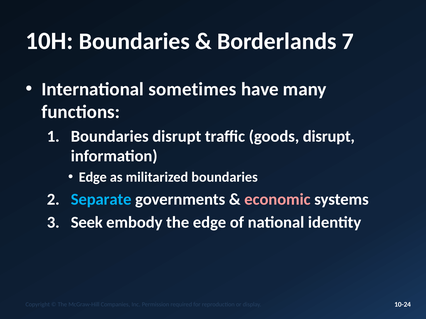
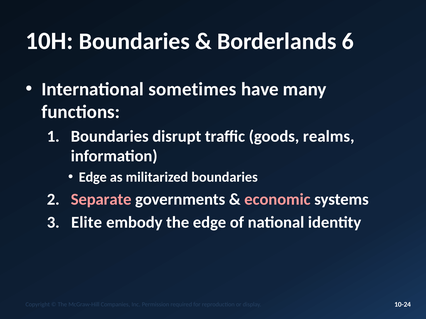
7: 7 -> 6 (348, 42)
goods disrupt: disrupt -> realms (329, 137)
Separate colour: light blue -> pink (101, 200)
Seek: Seek -> Elite (87, 223)
